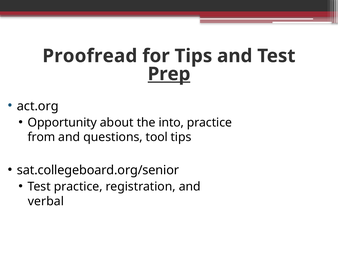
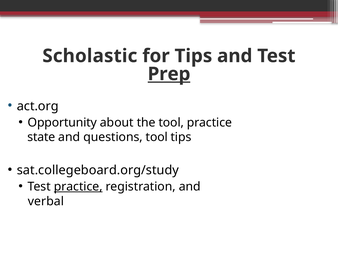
Proofread: Proofread -> Scholastic (90, 56)
the into: into -> tool (171, 122)
from: from -> state (41, 137)
sat.collegeboard.org/senior: sat.collegeboard.org/senior -> sat.collegeboard.org/study (98, 170)
practice underline: none -> present (78, 186)
